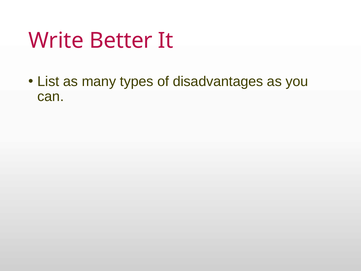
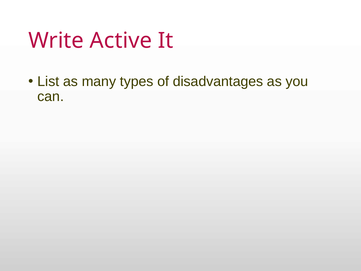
Better: Better -> Active (121, 40)
